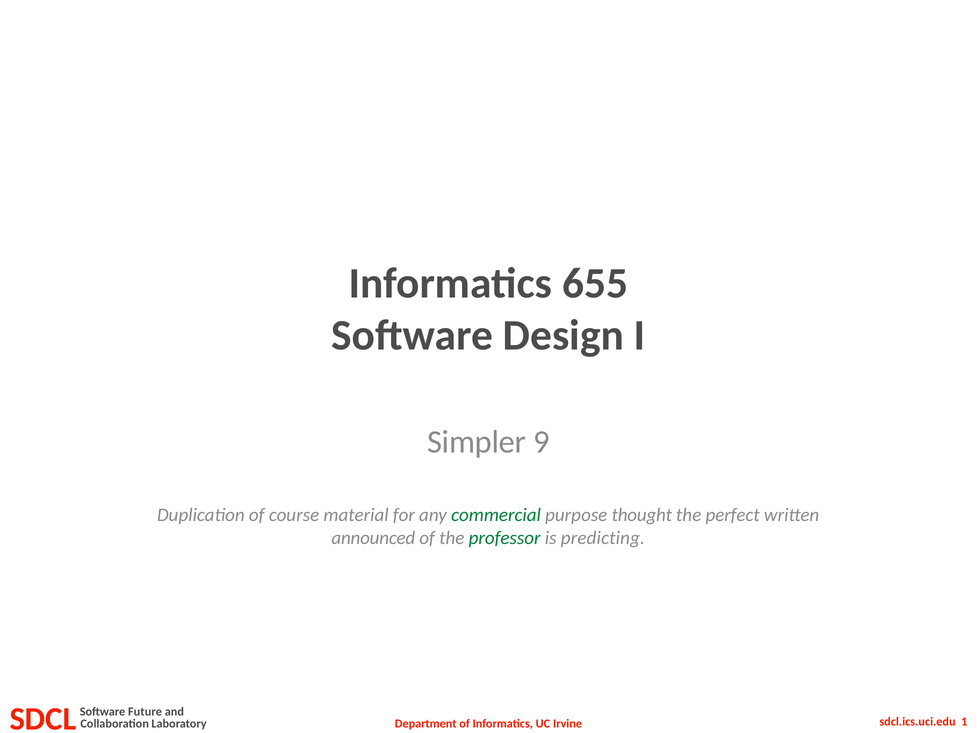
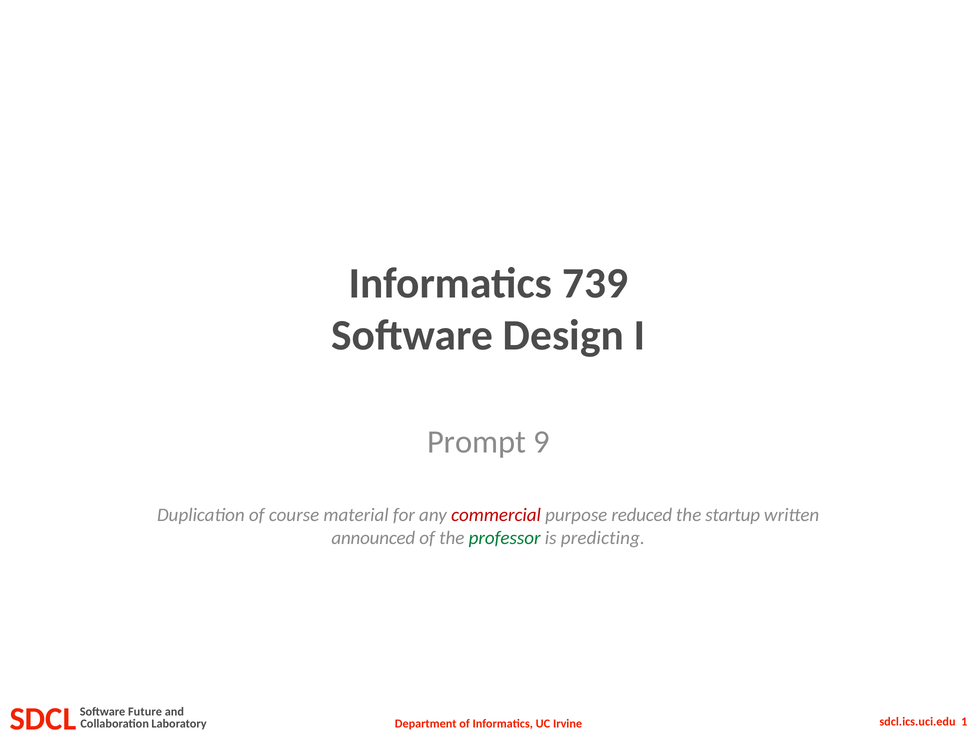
655: 655 -> 739 (595, 283)
Simpler: Simpler -> Prompt (477, 442)
commercial colour: green -> red (496, 515)
thought: thought -> reduced (642, 515)
perfect: perfect -> startup (733, 515)
